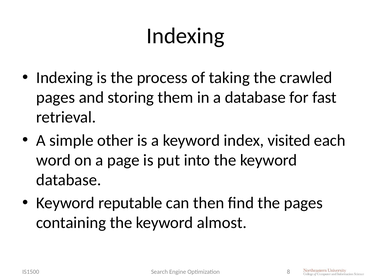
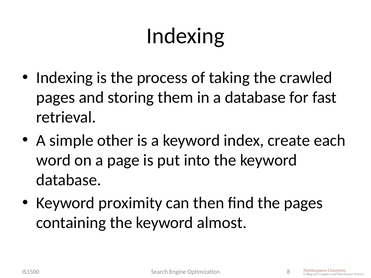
visited: visited -> create (289, 141)
reputable: reputable -> proximity (130, 203)
